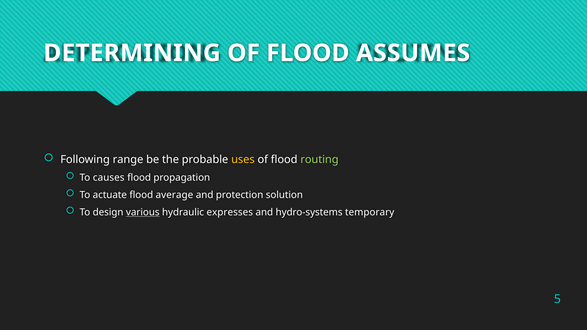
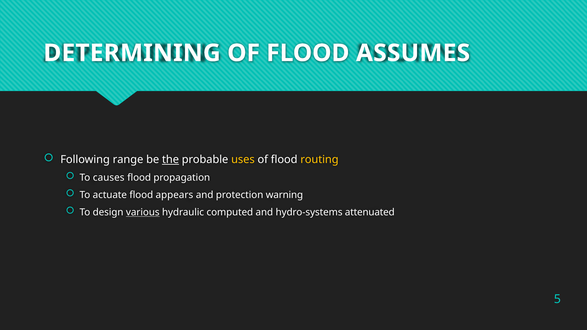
the underline: none -> present (171, 160)
routing colour: light green -> yellow (319, 160)
average: average -> appears (174, 195)
solution: solution -> warning (284, 195)
expresses: expresses -> computed (230, 212)
temporary: temporary -> attenuated (370, 212)
